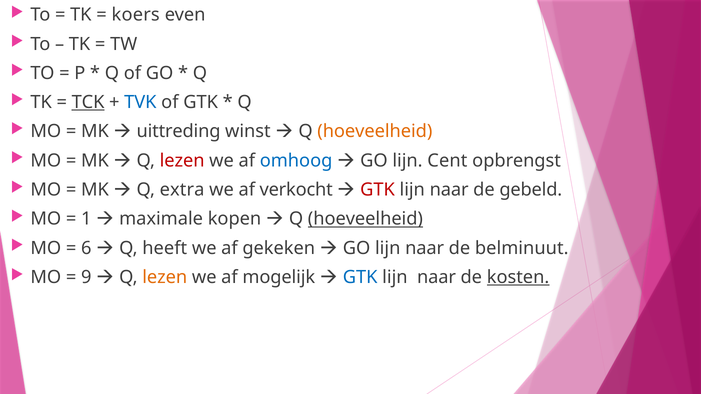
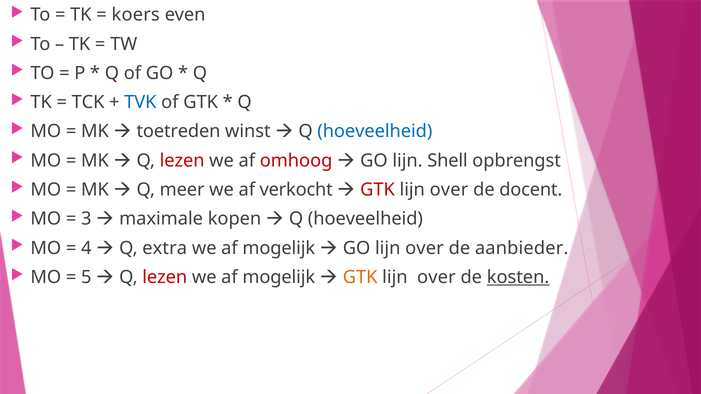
TCK underline: present -> none (88, 102)
uittreding: uittreding -> toetreden (179, 132)
hoeveelheid colour: orange -> blue (375, 132)
omhoog colour: blue -> red (296, 161)
Cent: Cent -> Shell (448, 161)
extra: extra -> meer (182, 190)
naar: naar -> over (449, 190)
gebeld: gebeld -> docent (531, 190)
1: 1 -> 3 (86, 219)
hoeveelheid underline: present -> none (365, 219)
6: 6 -> 4 (86, 248)
heeft: heeft -> extra (165, 248)
gekeken: gekeken -> mogelijk (279, 248)
GO lijn naar: naar -> over (424, 248)
belminuut: belminuut -> aanbieder (522, 248)
9: 9 -> 5 (86, 278)
lezen colour: orange -> red (165, 278)
GTK colour: blue -> orange (360, 278)
naar: naar -> over (436, 278)
